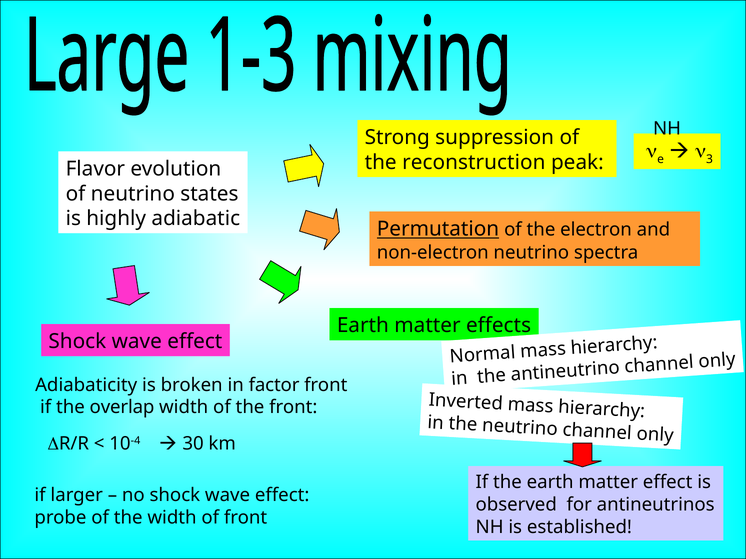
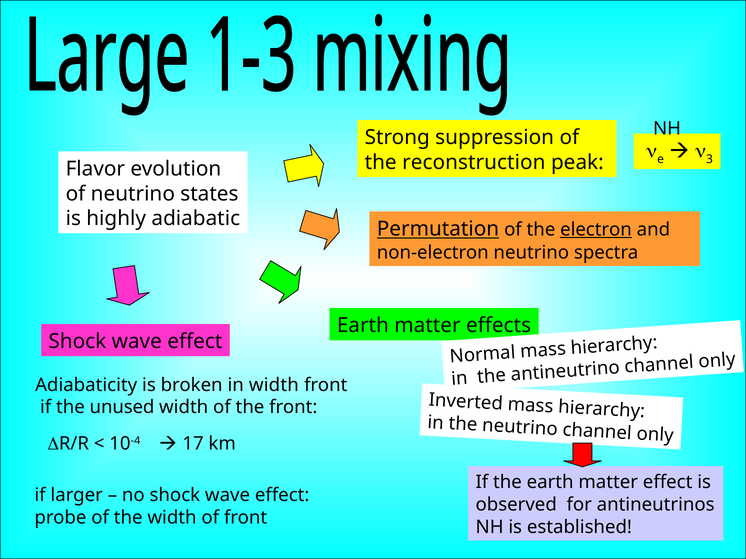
electron underline: none -> present (596, 230)
in factor: factor -> width (274, 385)
overlap: overlap -> unused (122, 408)
30: 30 -> 17 (193, 444)
